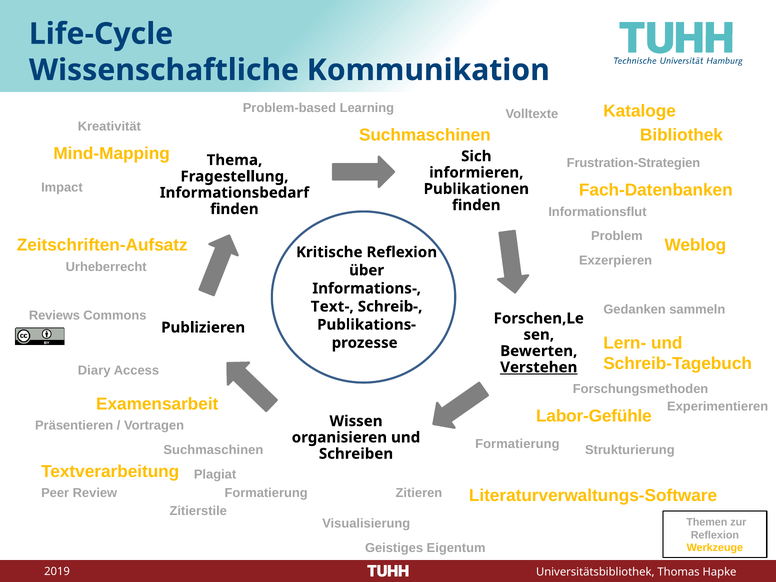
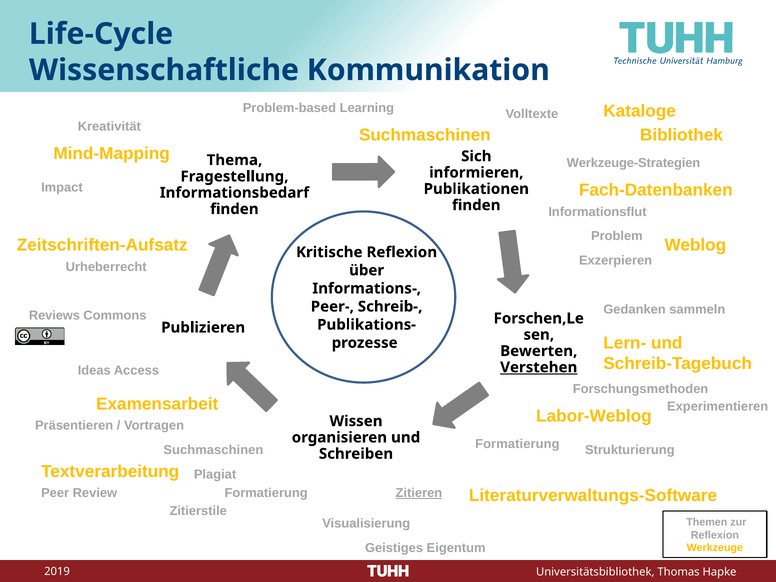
Frustration-Strategien: Frustration-Strategien -> Werkzeuge-Strategien (633, 163)
Text-: Text- -> Peer- (332, 307)
Diary: Diary -> Ideas (94, 371)
Labor-Gefühle: Labor-Gefühle -> Labor-Weblog (594, 416)
Zitieren underline: none -> present (419, 493)
